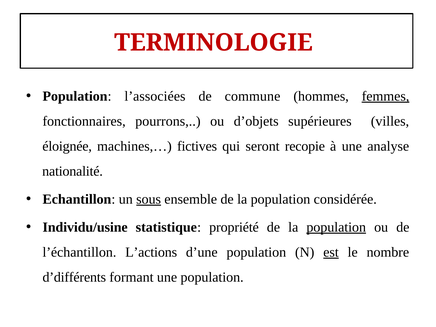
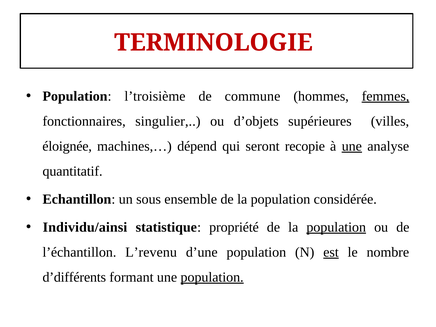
l’associées: l’associées -> l’troisième (155, 96)
pourrons: pourrons -> singulier (168, 121)
fictives: fictives -> dépend (197, 146)
une underline: none -> present (352, 146)
nationalité: nationalité -> quantitatif (73, 171)
sous underline: present -> none (149, 199)
Individu/usine: Individu/usine -> Individu/ainsi (85, 227)
L’actions: L’actions -> L’revenu (151, 252)
population underline: none -> present (212, 277)
